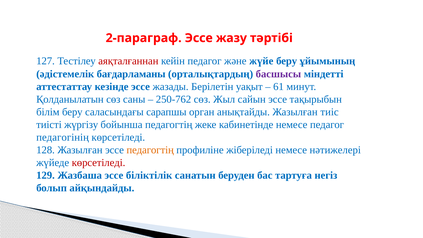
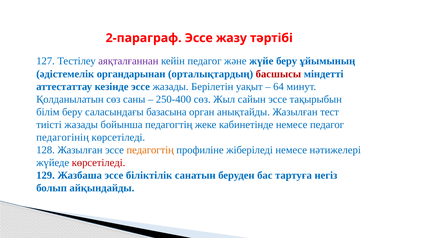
аяқталғаннан colour: red -> purple (128, 61)
бағдарламаны: бағдарламаны -> органдарынан (131, 74)
басшысы colour: purple -> red (278, 74)
61: 61 -> 64 (279, 87)
250-762: 250-762 -> 250-400 (174, 99)
сарапшы: сарапшы -> базасына (166, 112)
тиіс: тиіс -> тест (330, 112)
тиісті жүргізу: жүргізу -> жазады (81, 125)
